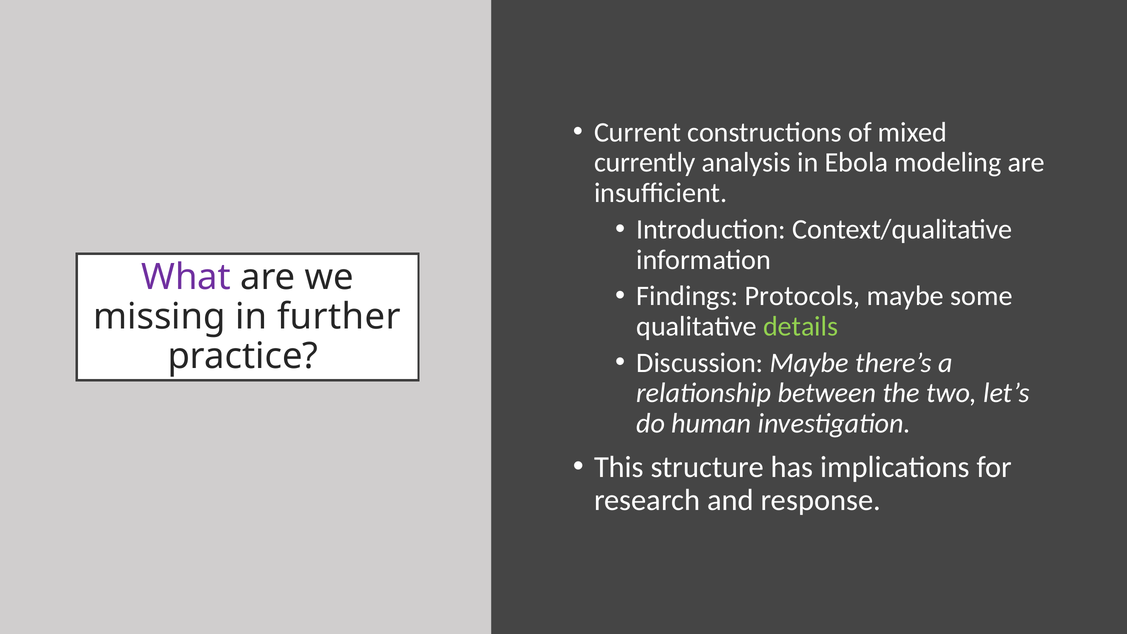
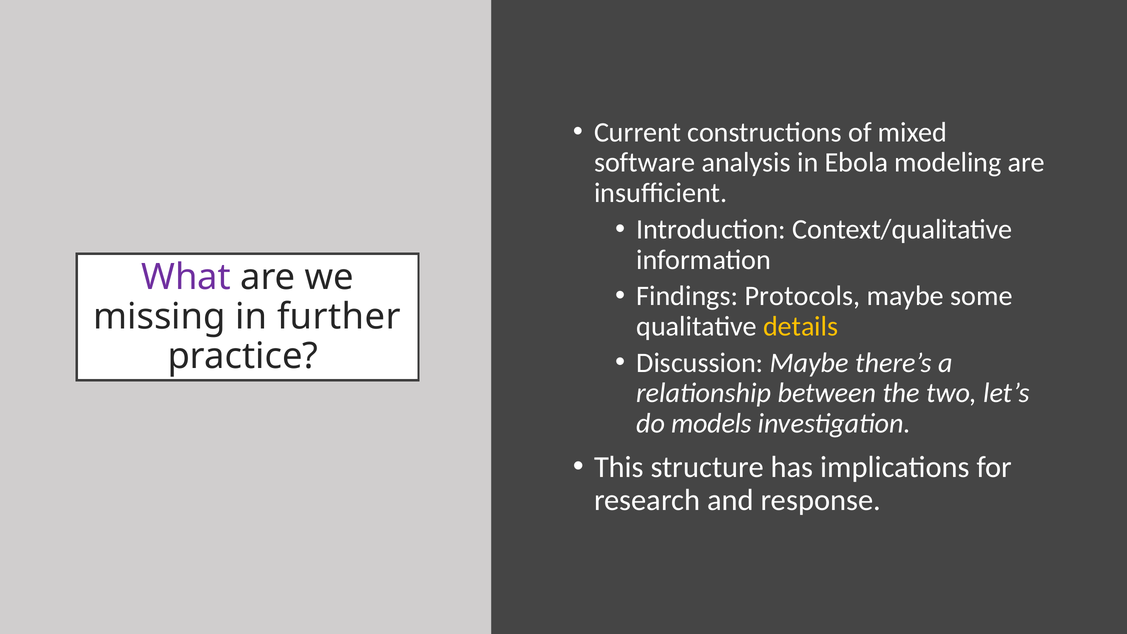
currently: currently -> software (645, 163)
details colour: light green -> yellow (801, 326)
human: human -> models (711, 424)
